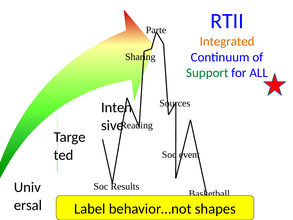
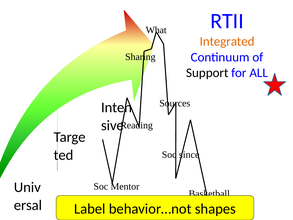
Parte: Parte -> What (156, 30)
Support colour: green -> black (207, 73)
event: event -> since (189, 154)
Results: Results -> Mentor (125, 186)
